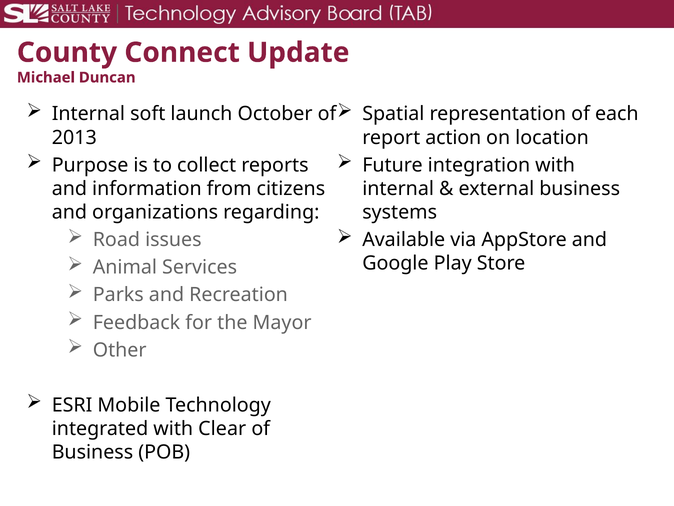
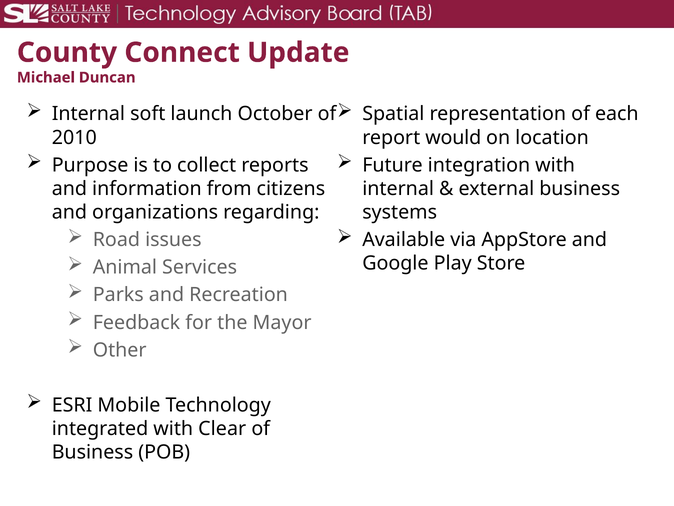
2013: 2013 -> 2010 (74, 137)
action: action -> would (453, 137)
